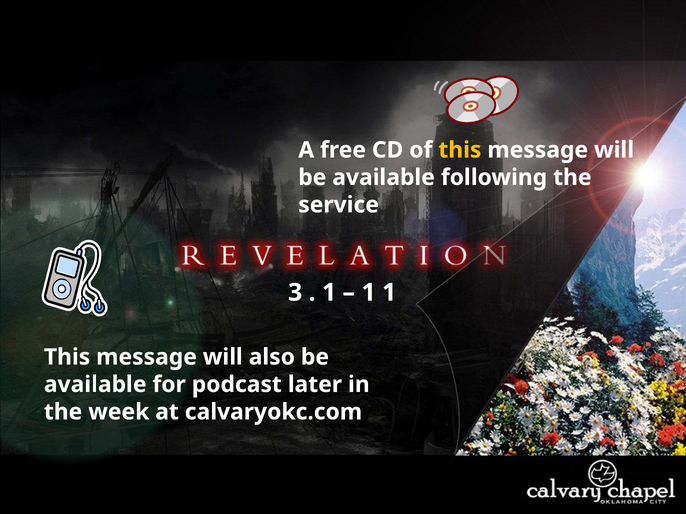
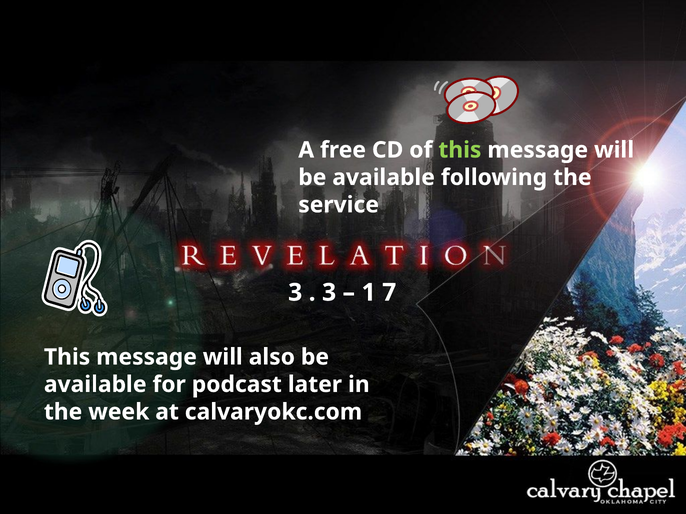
this colour: yellow -> light green (460, 150)
1: 1 -> 3 (329, 293)
1 1: 1 -> 7 (389, 293)
